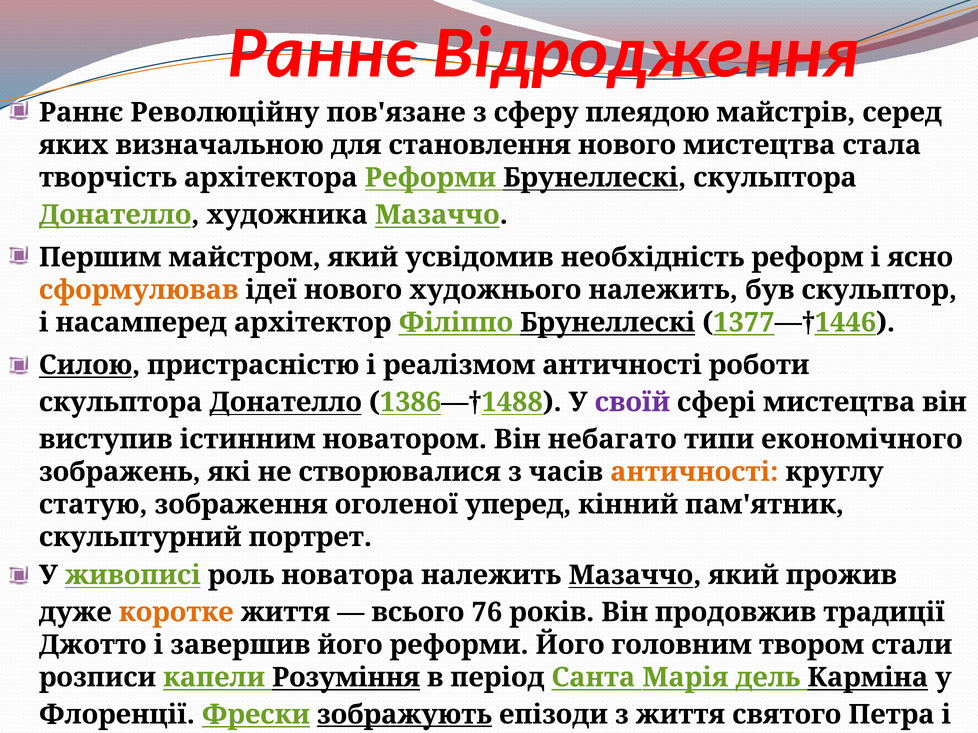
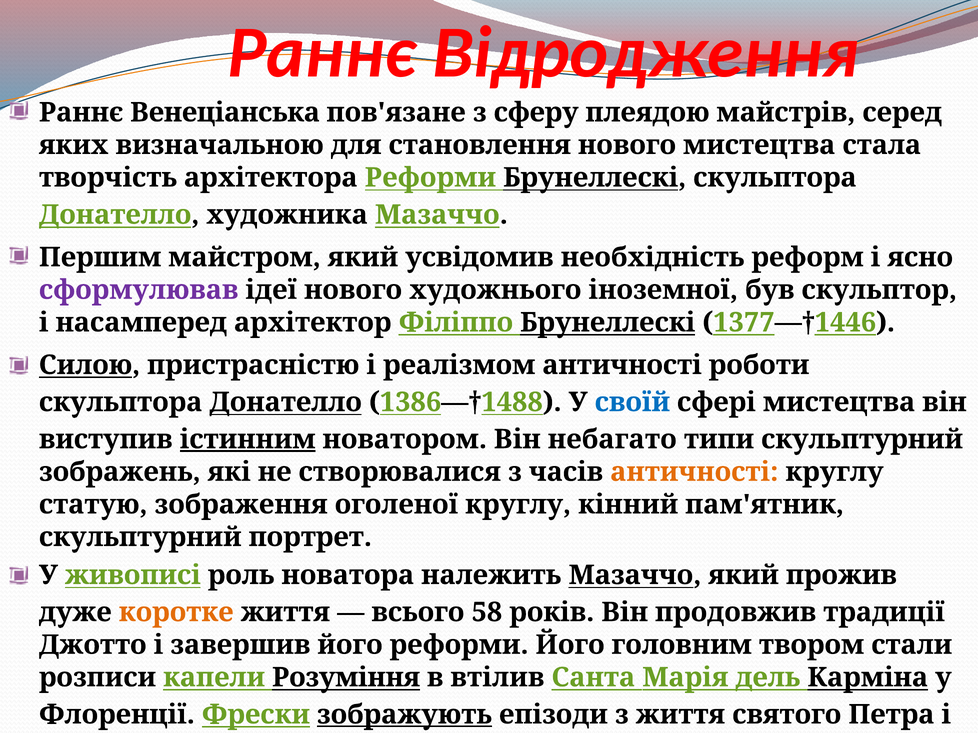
Революційну: Революційну -> Венеціанська (225, 113)
сформулював colour: orange -> purple (139, 290)
художнього належить: належить -> іноземної (663, 290)
своїй colour: purple -> blue (632, 402)
істинним underline: none -> present (248, 440)
типи економічного: економічного -> скульптурний (862, 440)
оголеної уперед: уперед -> круглу (518, 505)
76: 76 -> 58 (487, 613)
період: період -> втілив (497, 678)
